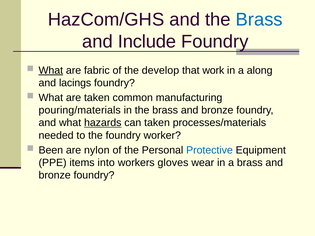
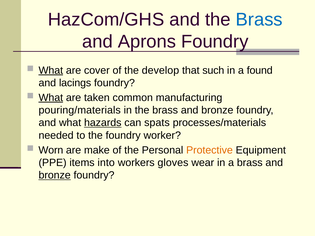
Include: Include -> Aprons (147, 42)
fabric: fabric -> cover (97, 70)
work: work -> such (213, 70)
along: along -> found (260, 70)
What underline: none -> present (51, 98)
can taken: taken -> spats (157, 123)
Been: Been -> Worn (51, 150)
nylon: nylon -> make (97, 150)
Protective colour: blue -> orange (209, 150)
bronze underline: none -> present (55, 175)
